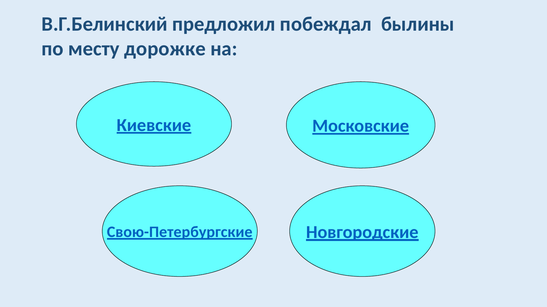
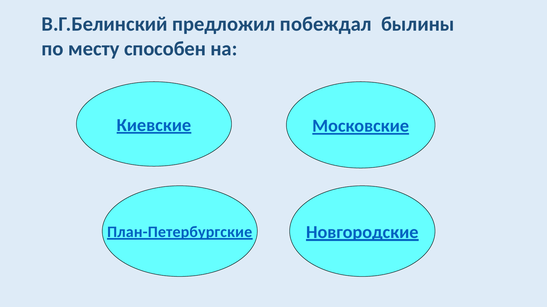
дорожке: дорожке -> способен (165, 49)
Свою-Петербургские: Свою-Петербургские -> План-Петербургские (180, 233)
